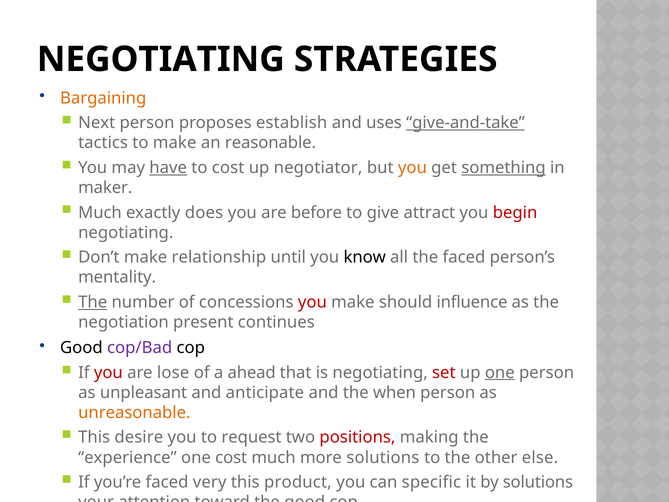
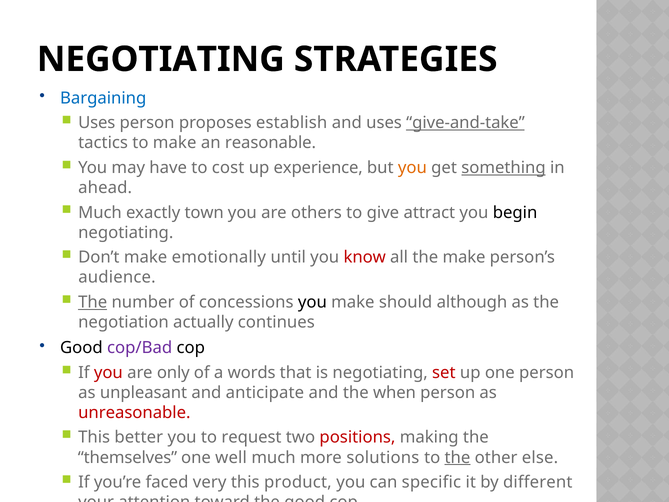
Bargaining colour: orange -> blue (103, 98)
Next: Next -> Uses (97, 123)
have underline: present -> none (168, 168)
negotiator: negotiator -> experience (318, 168)
maker: maker -> ahead (105, 188)
does: does -> town (204, 212)
before: before -> others (316, 212)
begin colour: red -> black (515, 212)
relationship: relationship -> emotionally (219, 257)
know colour: black -> red (365, 257)
the faced: faced -> make (464, 257)
mentality: mentality -> audience (117, 277)
you colour: red -> black (312, 302)
influence: influence -> although (472, 302)
present: present -> actually (203, 322)
lose: lose -> only (173, 372)
ahead: ahead -> words (252, 372)
one underline: present -> none (500, 372)
unreasonable colour: orange -> red (134, 413)
desire: desire -> better (139, 437)
experience: experience -> themselves (128, 457)
one cost: cost -> well (231, 457)
the underline: none -> present (457, 457)
by solutions: solutions -> different (538, 482)
